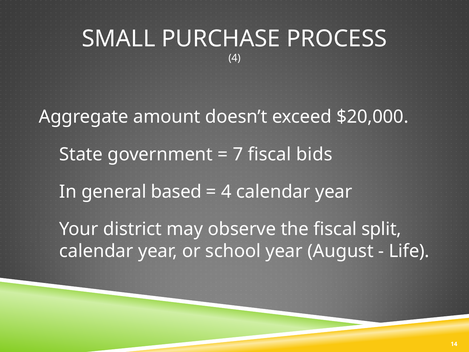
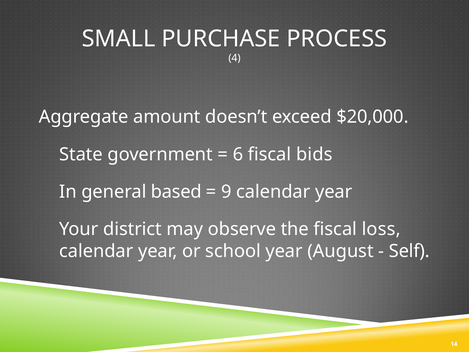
7: 7 -> 6 (238, 154)
4: 4 -> 9 (226, 192)
split: split -> loss (381, 229)
Life: Life -> Self (409, 251)
